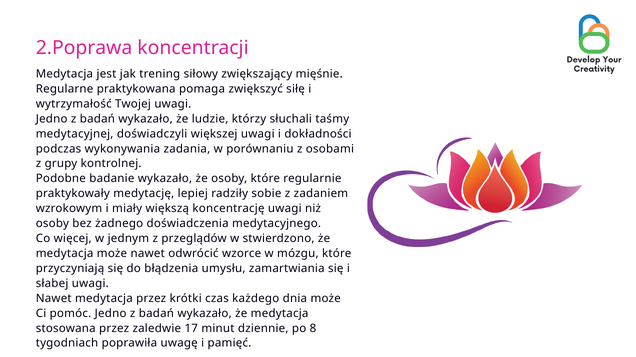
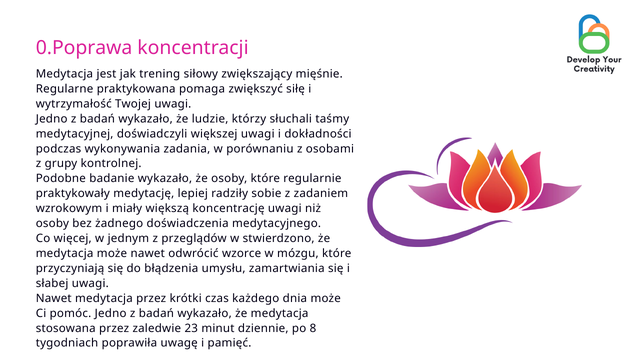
2.Poprawa: 2.Poprawa -> 0.Poprawa (84, 48)
17: 17 -> 23 (191, 329)
